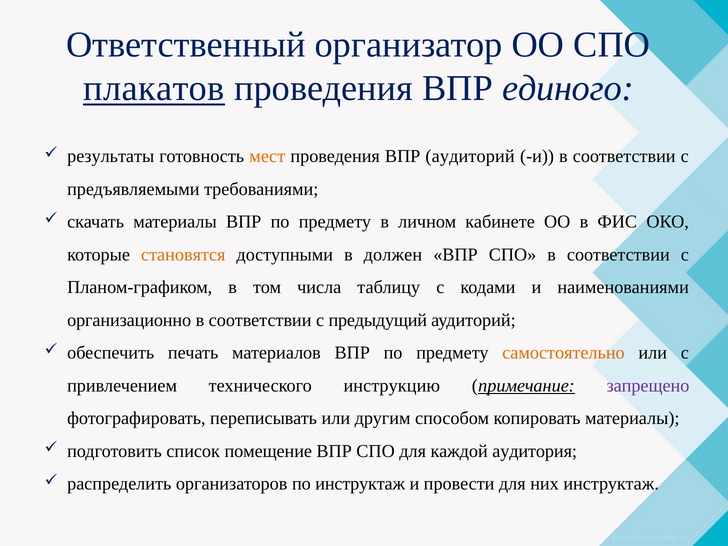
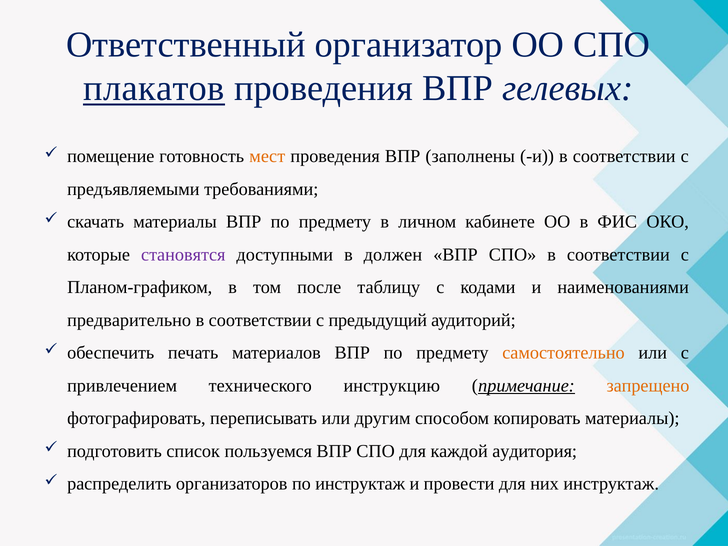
единого: единого -> гелевых (568, 88)
результаты: результаты -> помещение (111, 156)
ВПР аудиторий: аудиторий -> заполнены (470, 156)
становятся colour: orange -> purple (183, 255)
числа: числа -> после (319, 287)
организационно: организационно -> предварительно (129, 320)
запрещено colour: purple -> orange (648, 386)
помещение: помещение -> пользуемся (268, 451)
